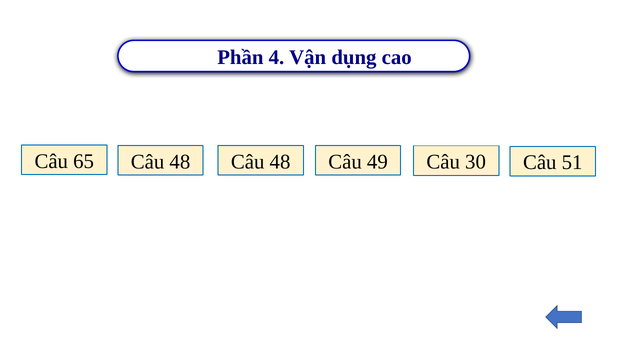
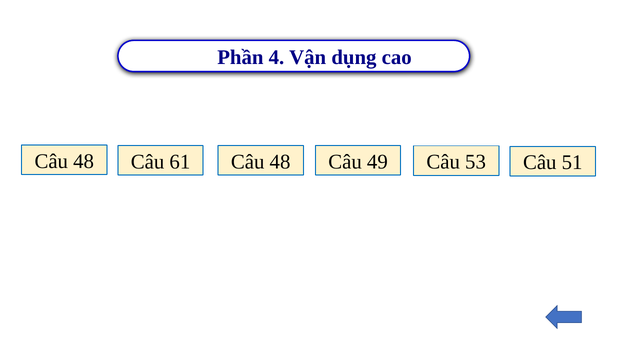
65: 65 -> 48 (84, 161)
48: 48 -> 61 (180, 162)
30: 30 -> 53 (476, 162)
